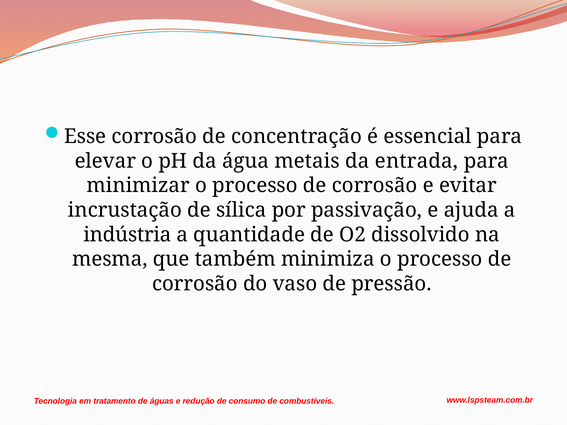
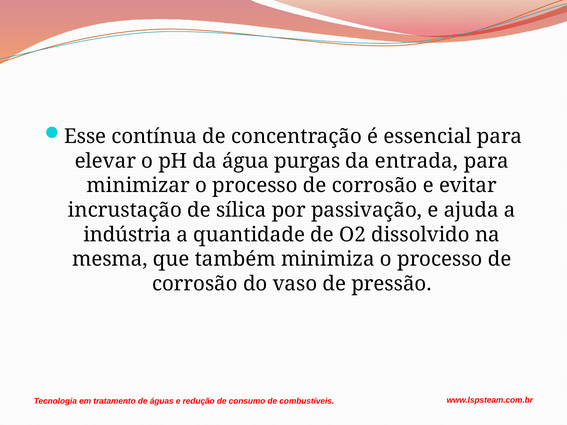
Esse corrosão: corrosão -> contínua (154, 137)
metais: metais -> purgas (307, 161)
